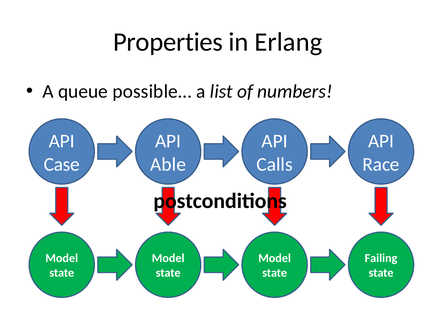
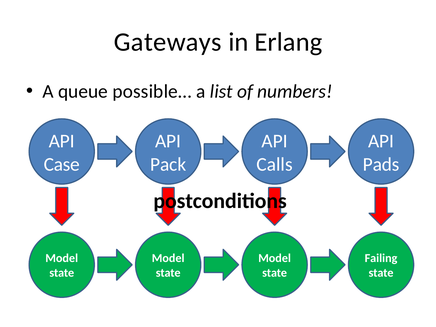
Properties: Properties -> Gateways (168, 42)
Able: Able -> Pack (168, 164)
Race: Race -> Pads (381, 164)
